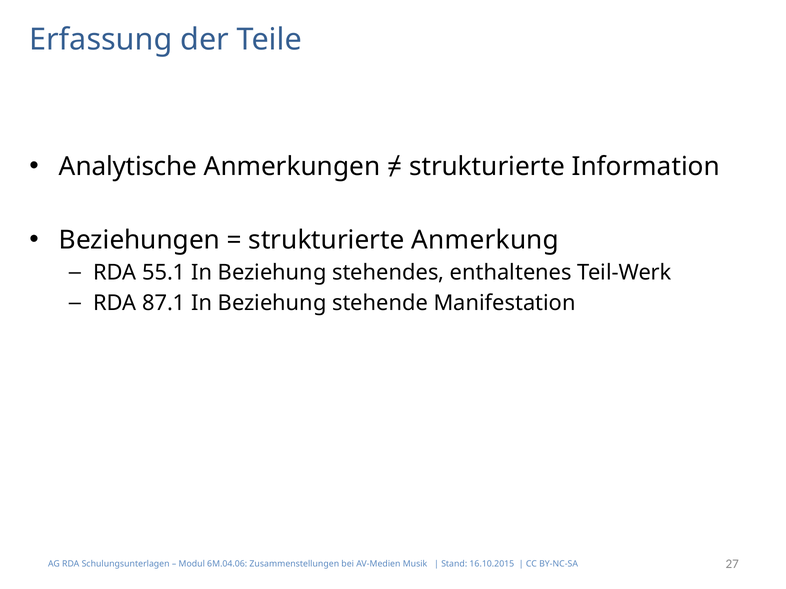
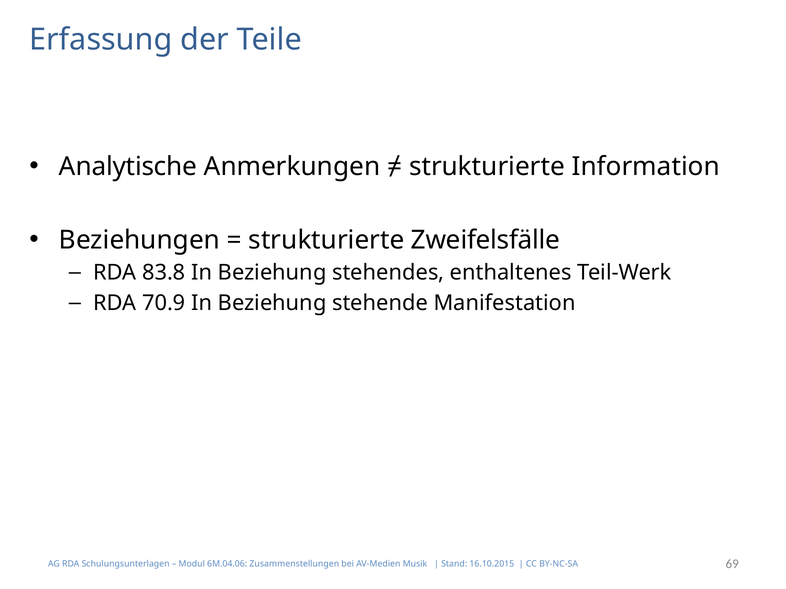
Anmerkung: Anmerkung -> Zweifelsfälle (485, 240)
55.1: 55.1 -> 83.8 (164, 273)
87.1: 87.1 -> 70.9 (164, 304)
27: 27 -> 69 (732, 565)
